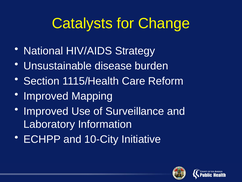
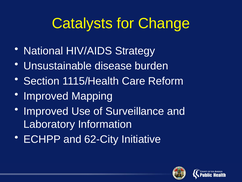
10-City: 10-City -> 62-City (101, 139)
